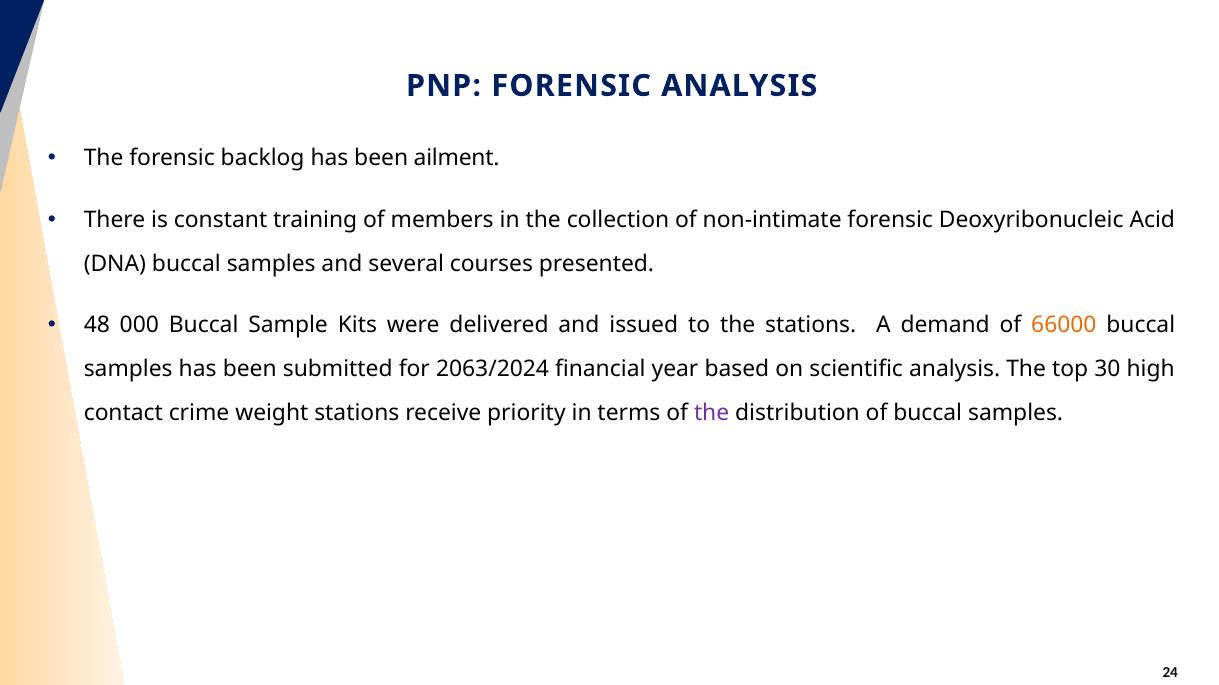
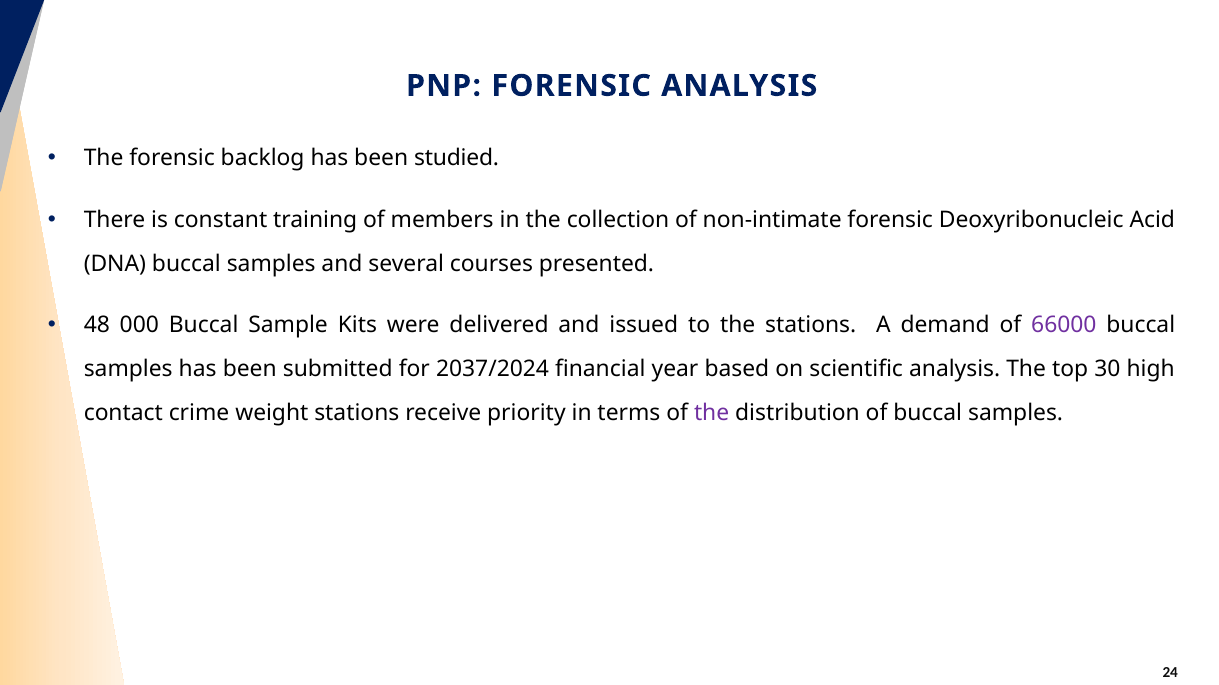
ailment: ailment -> studied (457, 159)
66000 colour: orange -> purple (1064, 326)
2063/2024: 2063/2024 -> 2037/2024 (493, 370)
